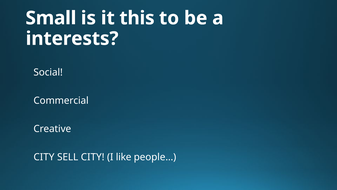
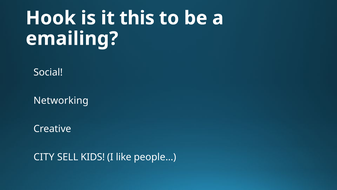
Small: Small -> Hook (51, 18)
interests: interests -> emailing (72, 39)
Commercial: Commercial -> Networking (61, 100)
SELL CITY: CITY -> KIDS (93, 157)
